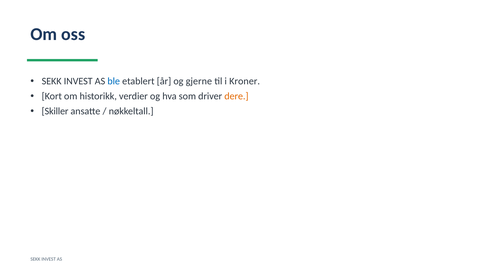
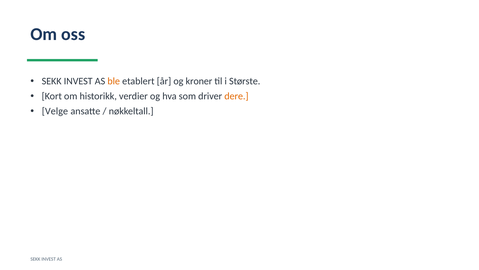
ble colour: blue -> orange (114, 81)
gjerne: gjerne -> kroner (199, 81)
Kroner: Kroner -> Største (245, 81)
Skiller: Skiller -> Velge (55, 111)
